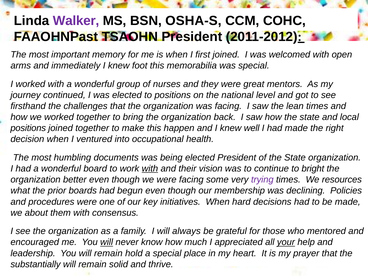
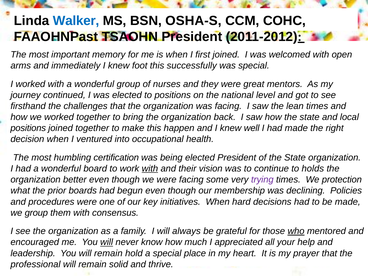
Walker colour: purple -> blue (76, 21)
memorabilia: memorabilia -> successfully (192, 66)
documents: documents -> certification (116, 158)
bright: bright -> holds (313, 169)
resources: resources -> protection (342, 180)
we about: about -> group (36, 213)
who underline: none -> present (296, 231)
your underline: present -> none (286, 242)
substantially: substantially -> professional (36, 264)
